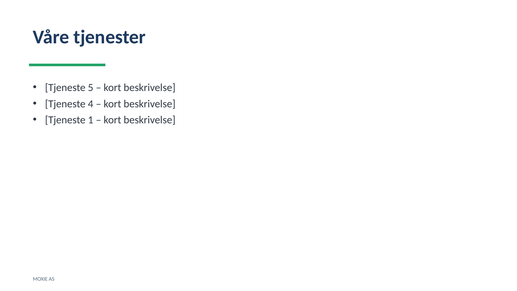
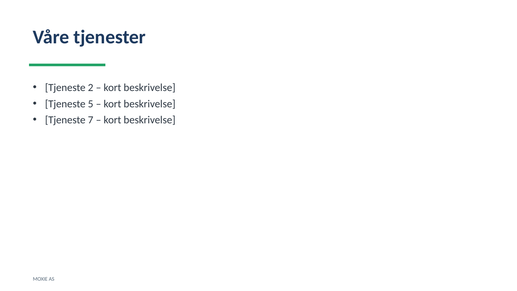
5: 5 -> 2 (91, 88)
4: 4 -> 5 (91, 104)
1: 1 -> 7 (91, 120)
